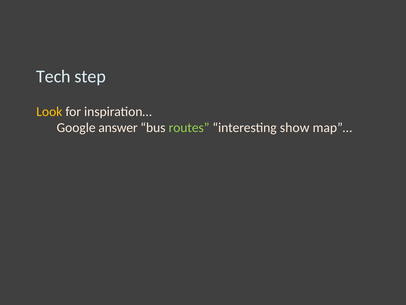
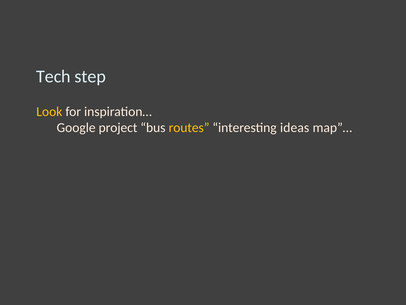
answer: answer -> project (118, 128)
routes colour: light green -> yellow (189, 128)
show: show -> ideas (295, 128)
